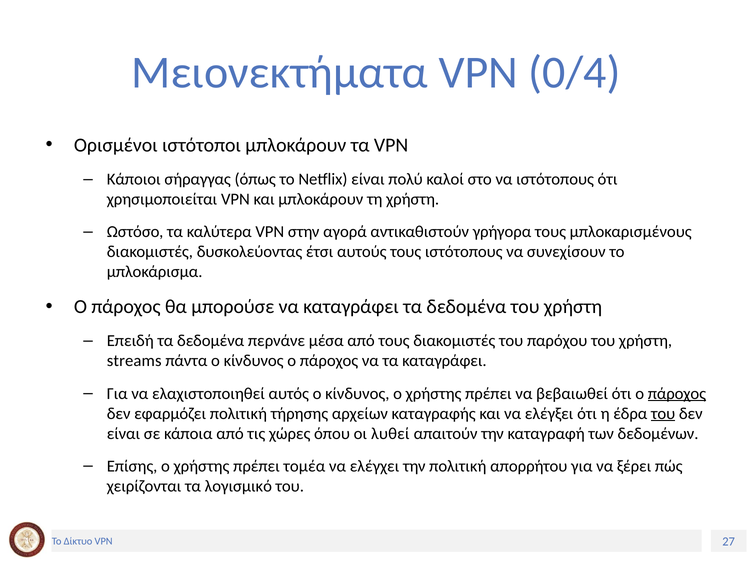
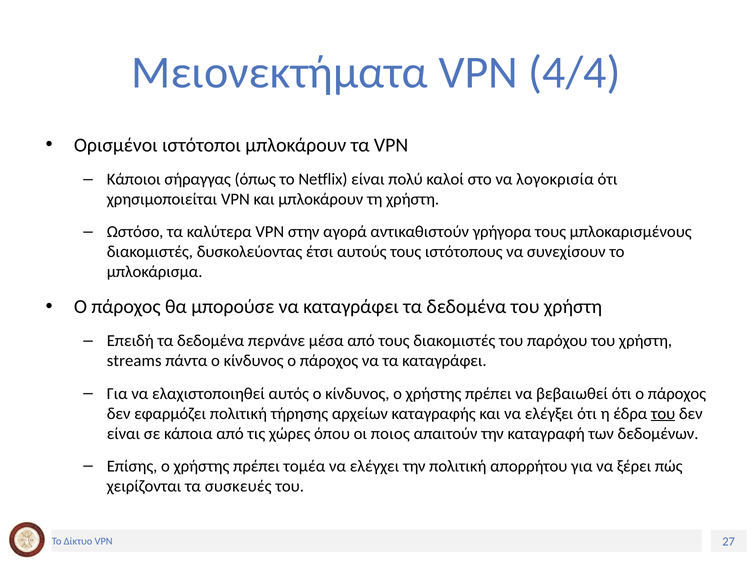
0/4: 0/4 -> 4/4 (574, 73)
να ιστότοπους: ιστότοπους -> λογοκρισία (555, 179)
πάροχος underline: present -> none (677, 393)
λυθεί: λυθεί -> ποιος (390, 434)
λογισμικό: λογισμικό -> συσκευές (238, 486)
